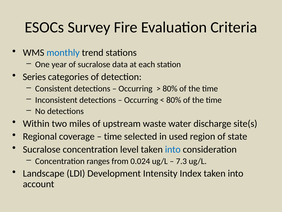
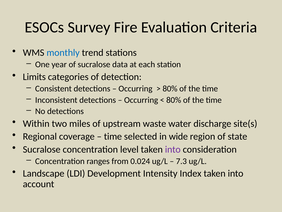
Series: Series -> Limits (34, 77)
used: used -> wide (178, 136)
into colour: blue -> purple (173, 149)
